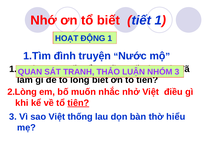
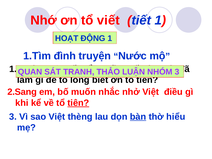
tổ biết: biết -> viết (108, 20)
2.Lòng: 2.Lòng -> 2.Sang (22, 92)
thống: thống -> thèng (80, 117)
bàn underline: none -> present (138, 117)
